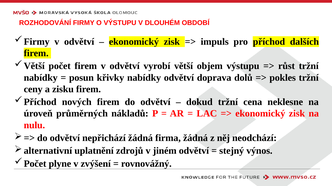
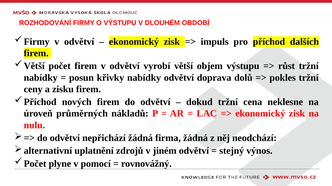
zvýšení: zvýšení -> pomocí (96, 164)
